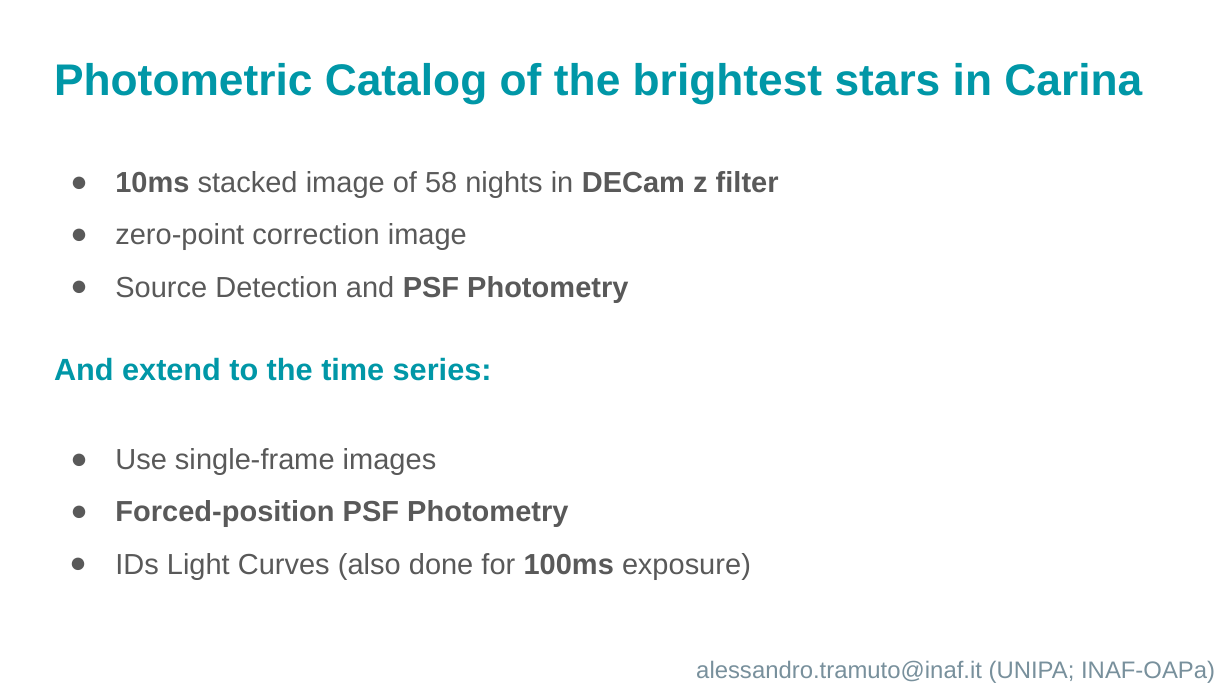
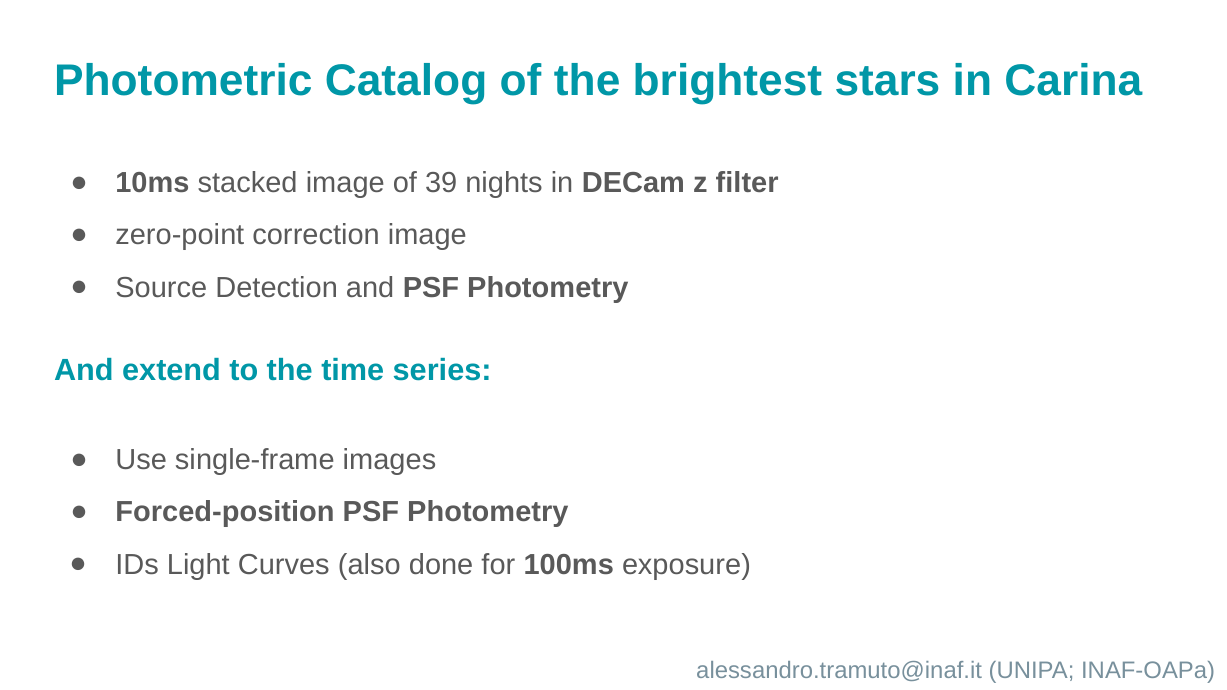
58: 58 -> 39 (441, 183)
